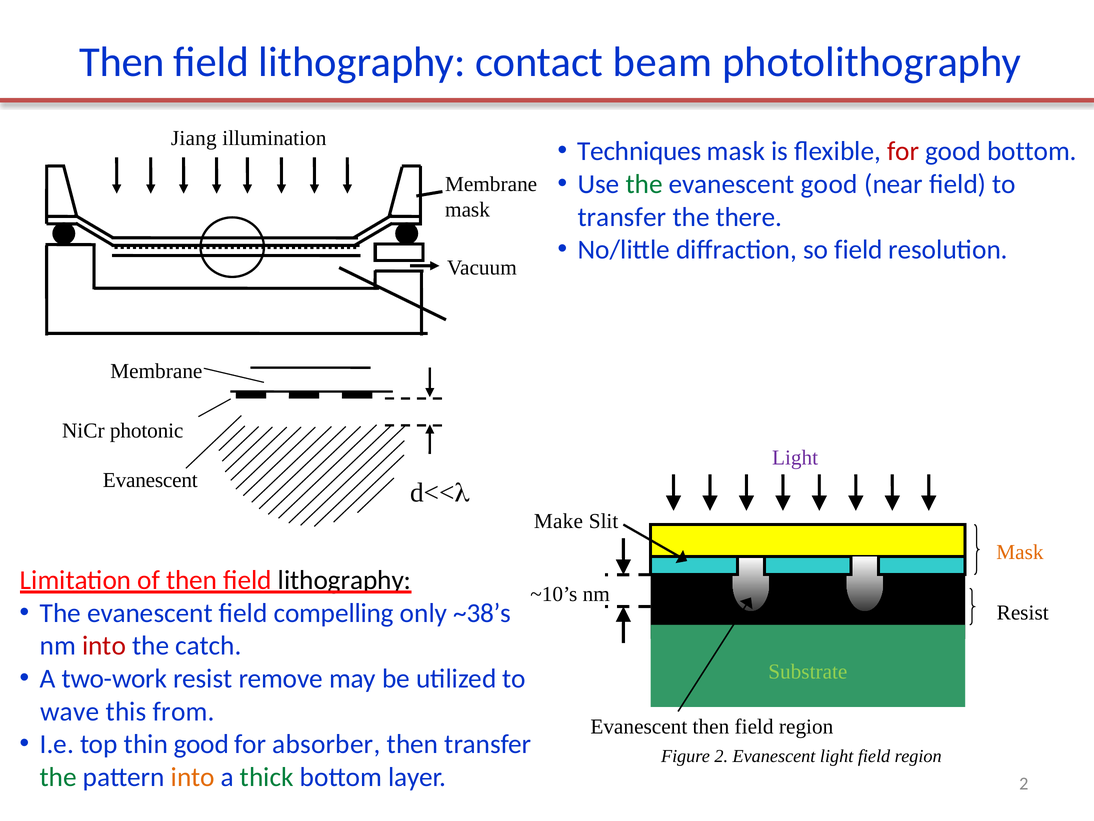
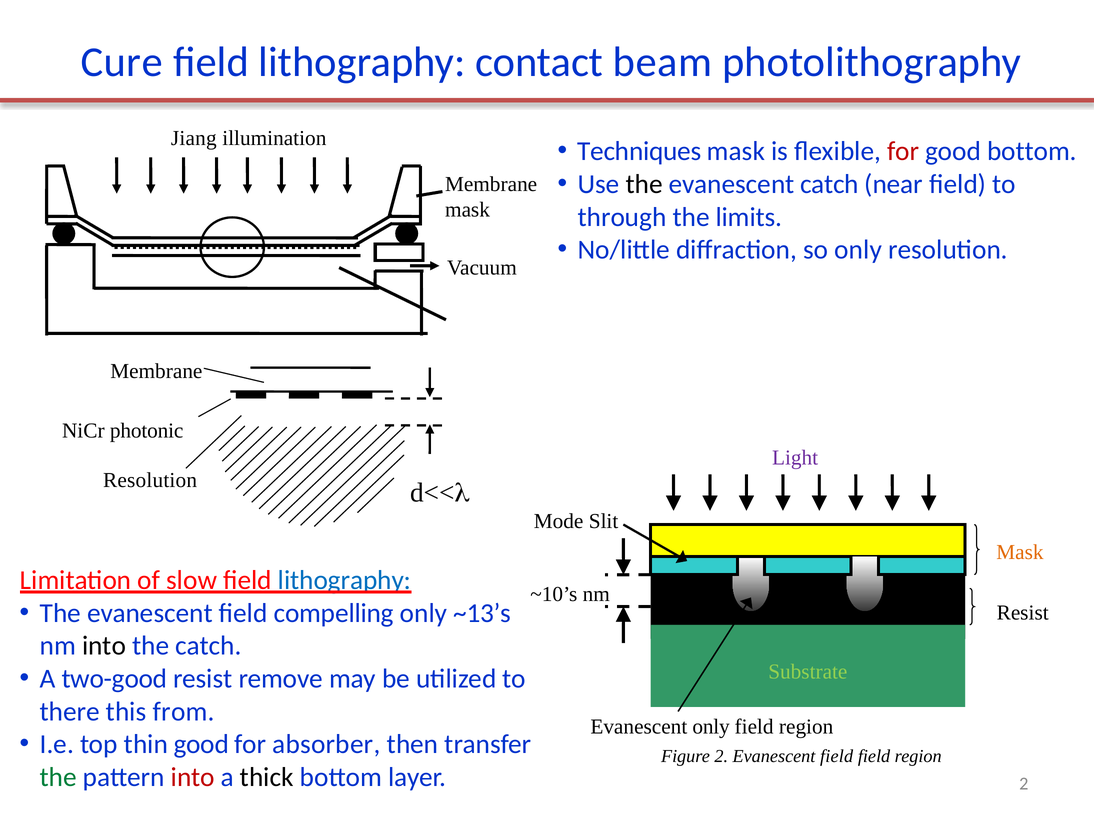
Then: Then -> Cure (122, 62)
the colour: green -> black (644, 184)
evanescent good: good -> catch (829, 184)
transfer: transfer -> through (622, 217)
there: there -> limits (749, 217)
so field: field -> only (858, 250)
Evanescent: Evanescent -> Resolution (150, 480)
Make: Make -> Mode (559, 521)
of then: then -> slow (192, 580)
lithography colour: black -> blue (345, 580)
~38’s: ~38’s -> ~13’s (482, 613)
into colour: red -> black (104, 645)
two-work: two-work -> two-good (114, 678)
wave: wave -> there (70, 711)
Evanescent then: then -> only (711, 726)
2 Evanescent light: light -> field (837, 756)
into colour: orange -> red (193, 777)
thick colour: green -> black (267, 777)
